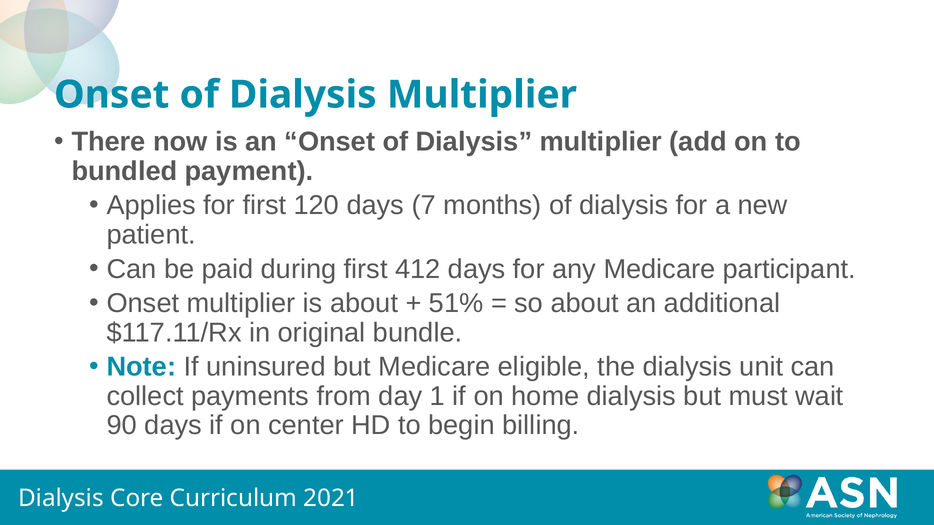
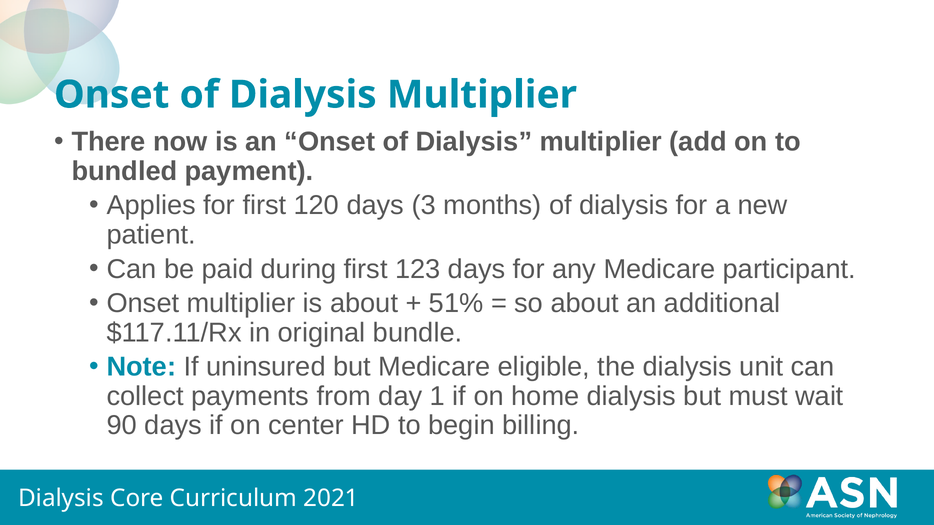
7: 7 -> 3 (424, 206)
412: 412 -> 123 (418, 269)
